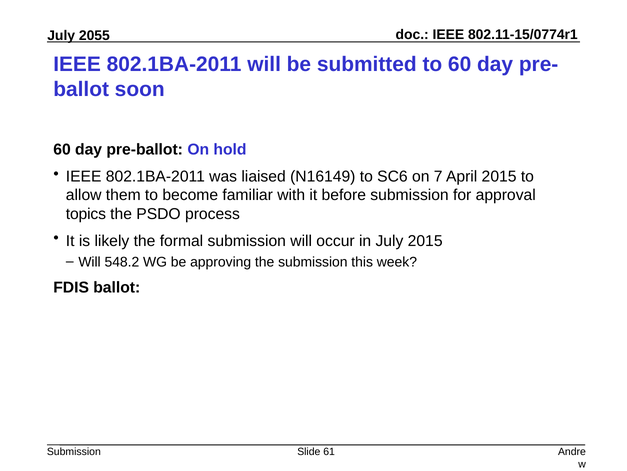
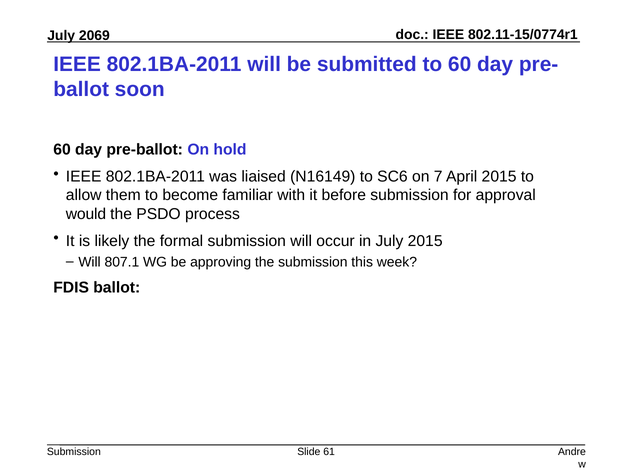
2055: 2055 -> 2069 (94, 36)
topics: topics -> would (86, 214)
548.2: 548.2 -> 807.1 (122, 262)
